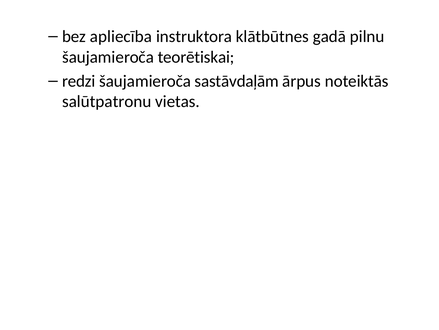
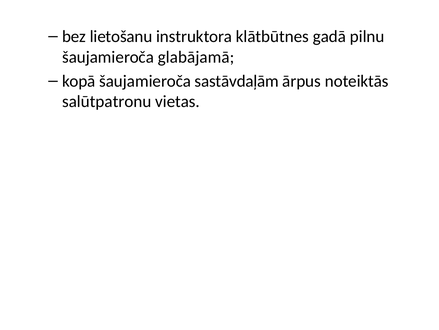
apliecība: apliecība -> lietošanu (121, 37)
teorētiskai: teorētiskai -> glabājamā (196, 57)
redzi: redzi -> kopā (79, 81)
